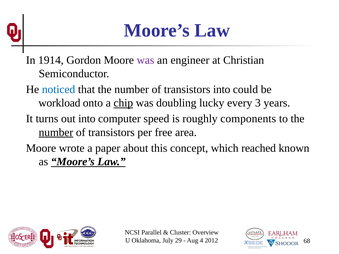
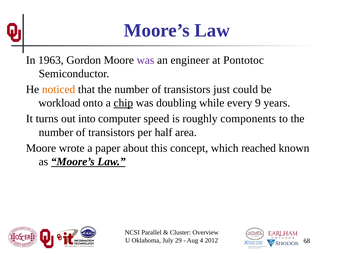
1914: 1914 -> 1963 (51, 60)
Christian: Christian -> Pontotoc (244, 60)
noticed colour: blue -> orange (59, 89)
transistors into: into -> just (222, 89)
lucky: lucky -> while (212, 103)
3: 3 -> 9 (258, 103)
number underline: present -> none (56, 132)
free: free -> half (164, 132)
